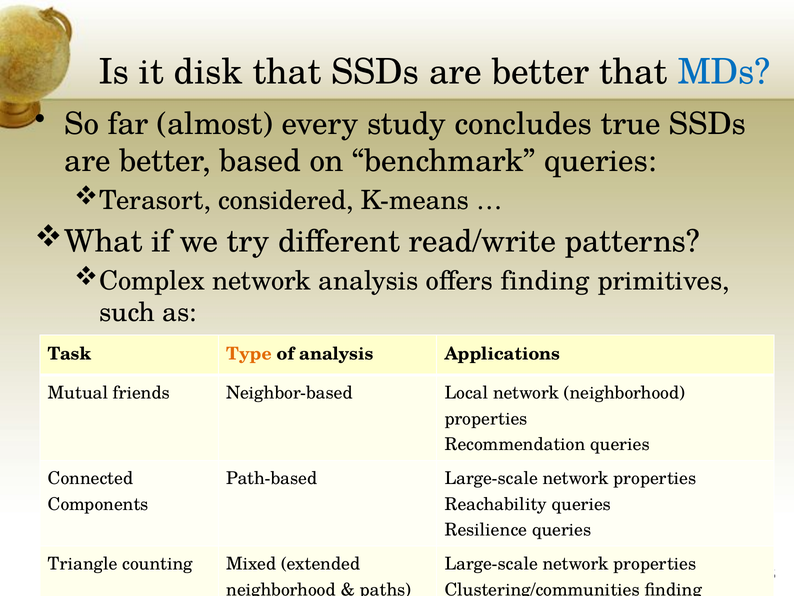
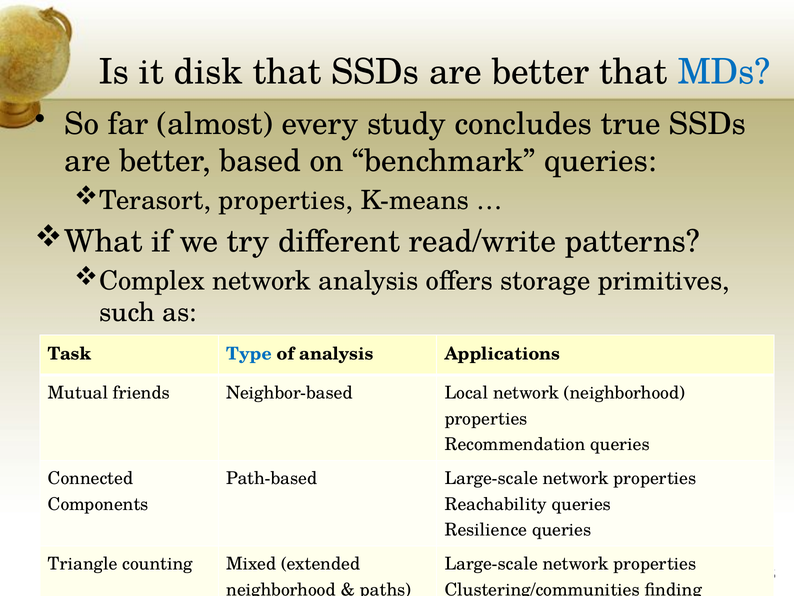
Terasort considered: considered -> properties (286, 200)
offers finding: finding -> storage (545, 281)
Type colour: orange -> blue (249, 354)
